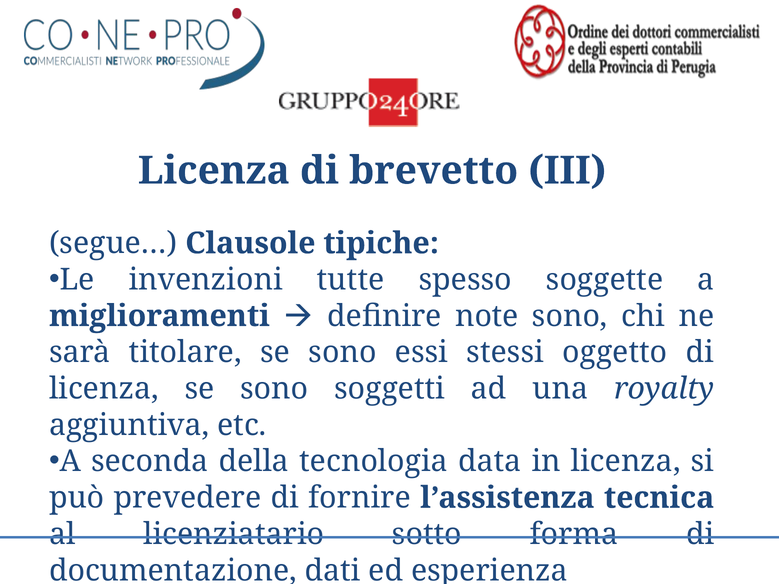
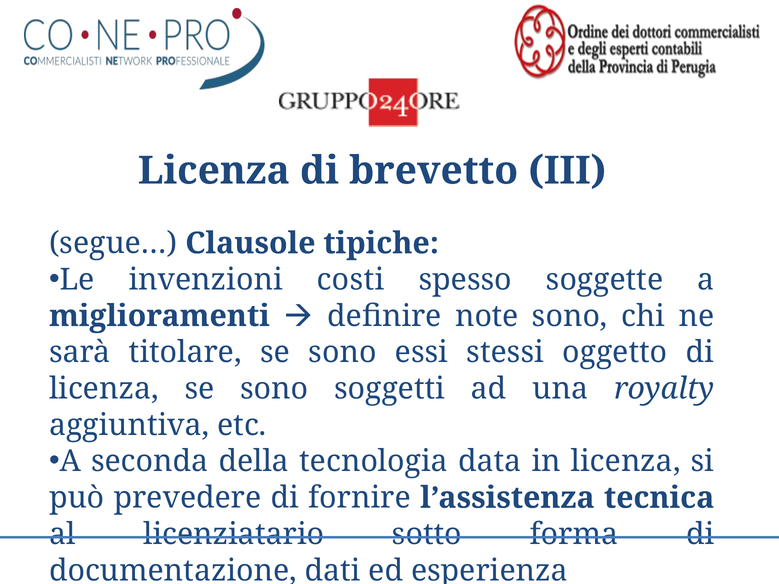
tutte: tutte -> costi (351, 280)
